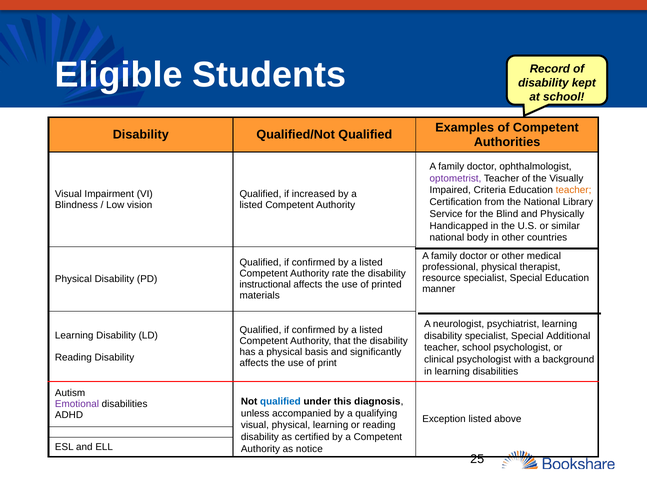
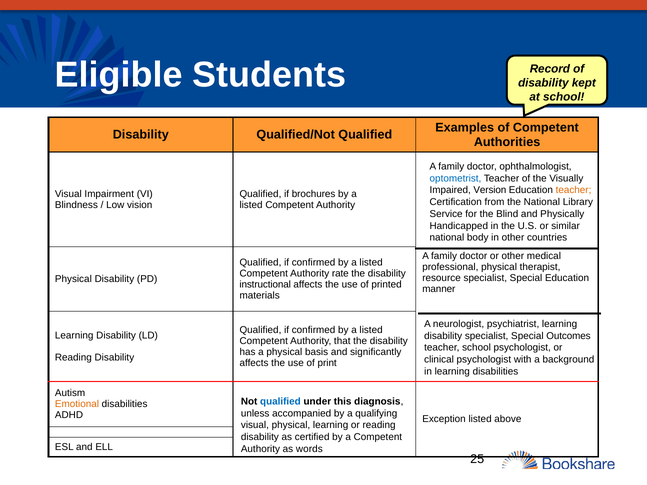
optometrist colour: purple -> blue (455, 178)
Criteria: Criteria -> Version (490, 190)
increased: increased -> brochures (314, 194)
Additional: Additional -> Outcomes (568, 336)
Emotional colour: purple -> orange (77, 404)
notice: notice -> words (309, 449)
